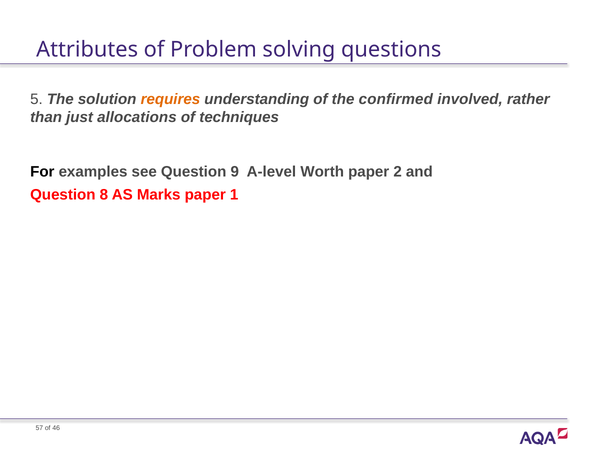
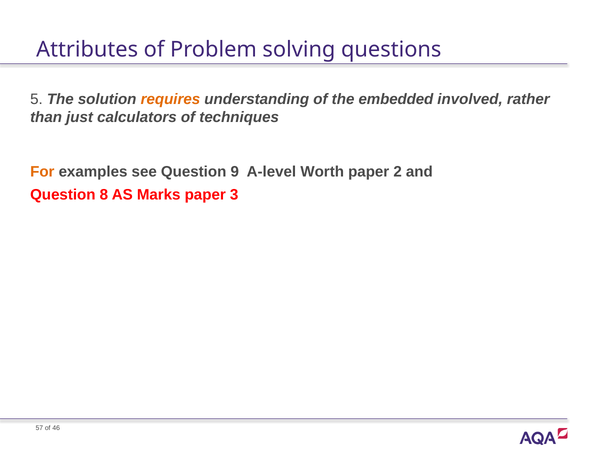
confirmed: confirmed -> embedded (396, 99)
allocations: allocations -> calculators (137, 117)
For colour: black -> orange (42, 172)
1: 1 -> 3 (234, 195)
